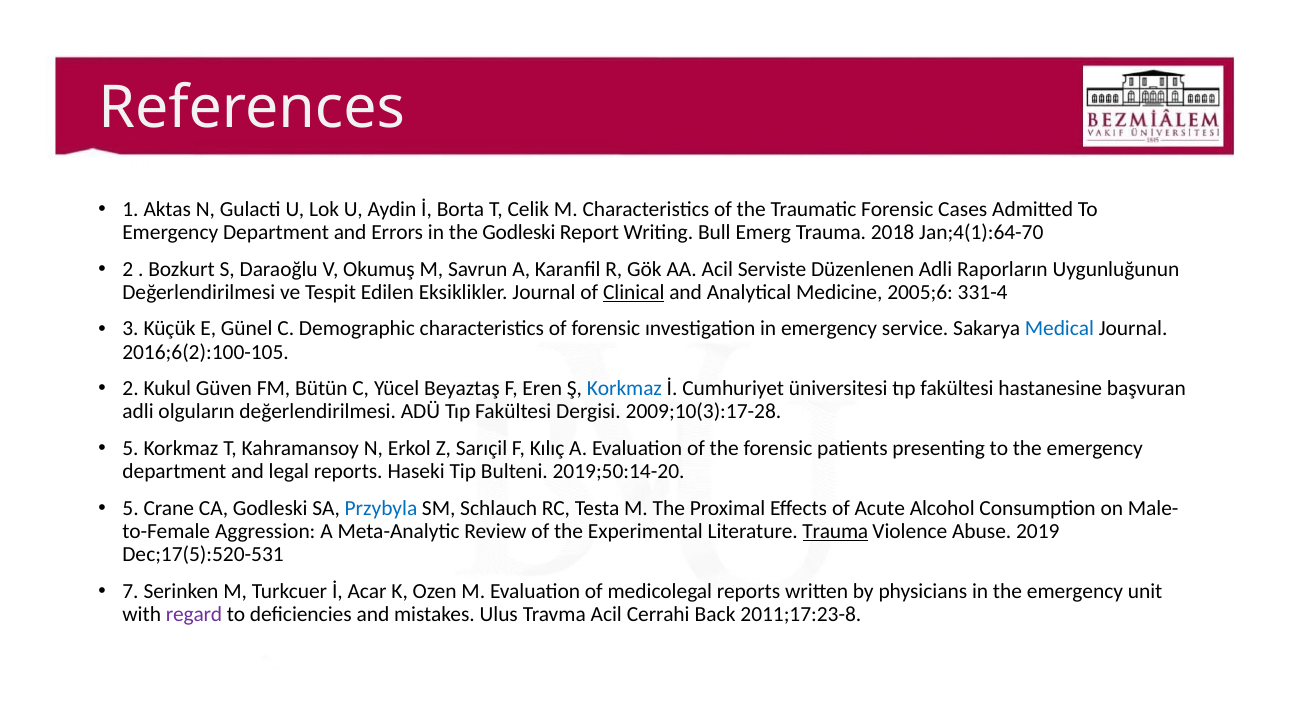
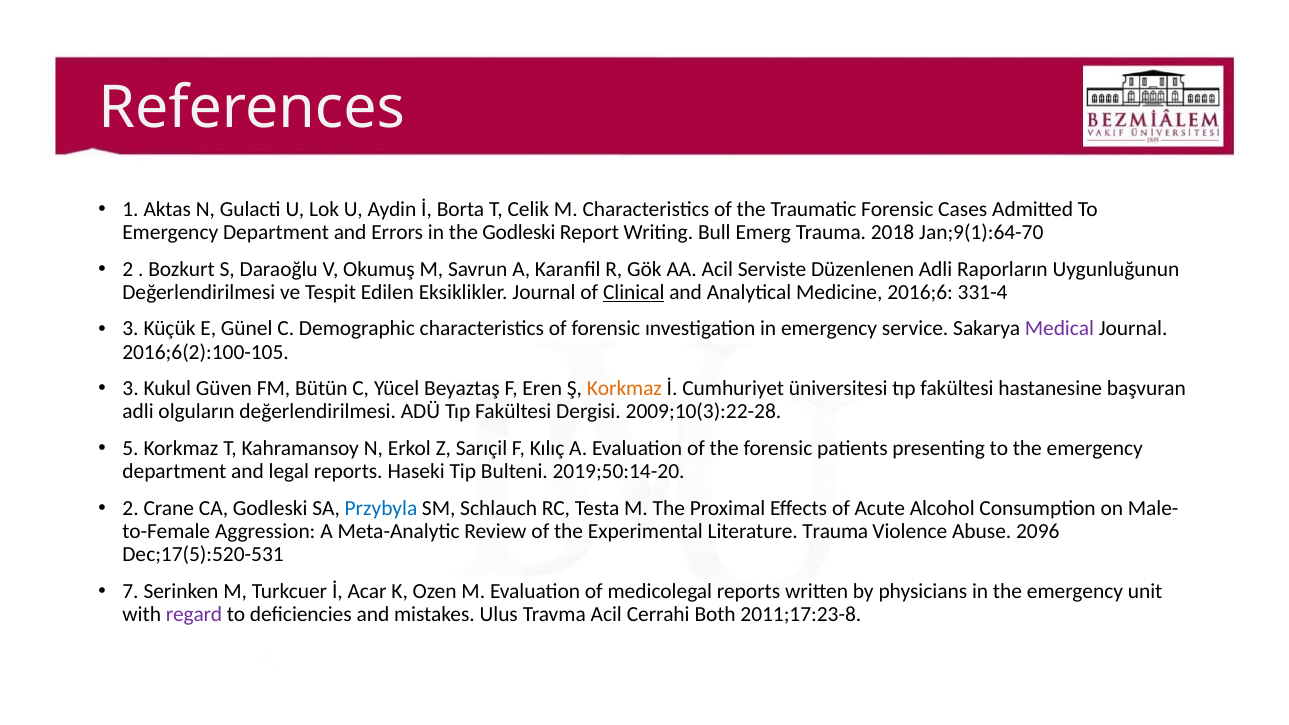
Jan;4(1):64-70: Jan;4(1):64-70 -> Jan;9(1):64-70 (981, 232)
2005;6: 2005;6 -> 2016;6 (920, 292)
Medical colour: blue -> purple (1059, 329)
2: 2 -> 3 (131, 389)
Korkmaz colour: blue -> orange (624, 389)
2009;10(3):17-28: 2009;10(3):17-28 -> 2009;10(3):22-28 (703, 412)
5: 5 -> 2 (131, 508)
Trauma underline: present -> none (835, 531)
2019: 2019 -> 2096 (1038, 531)
Back: Back -> Both (715, 614)
